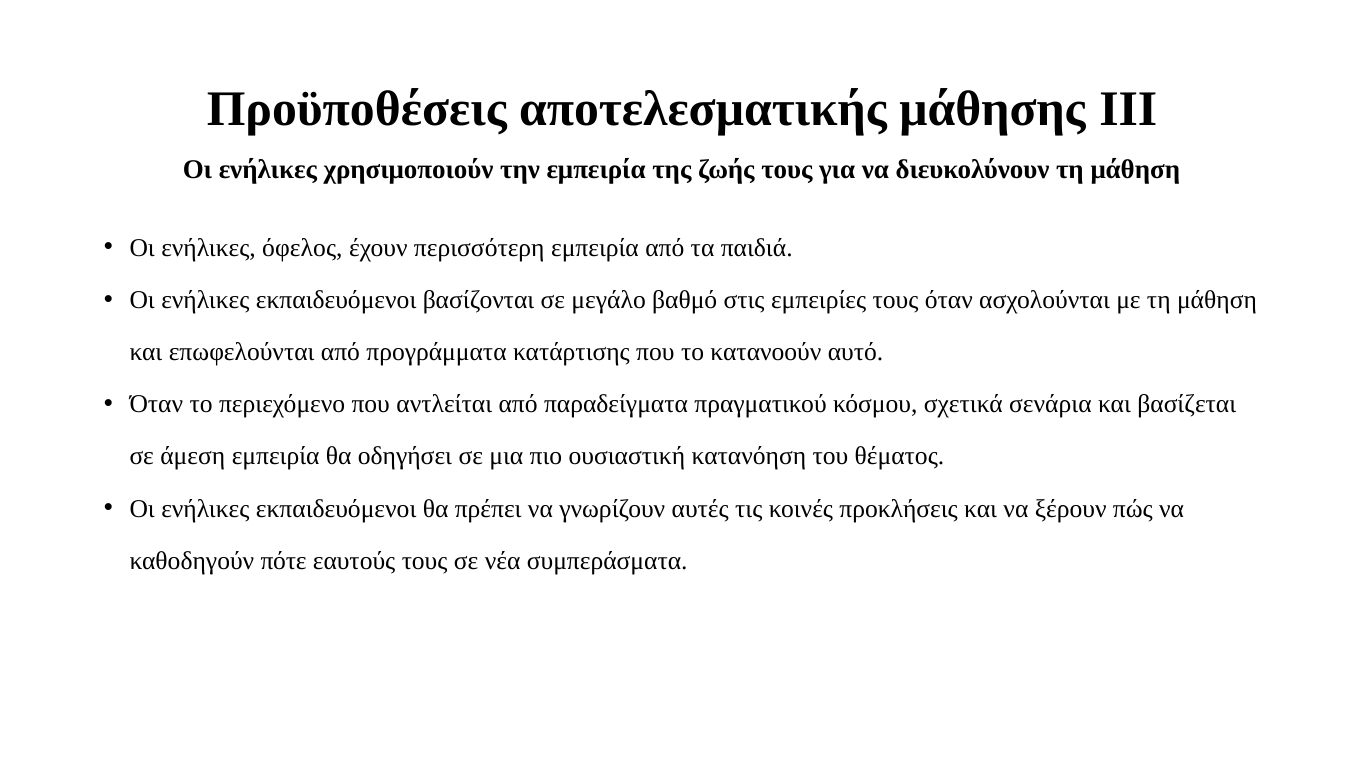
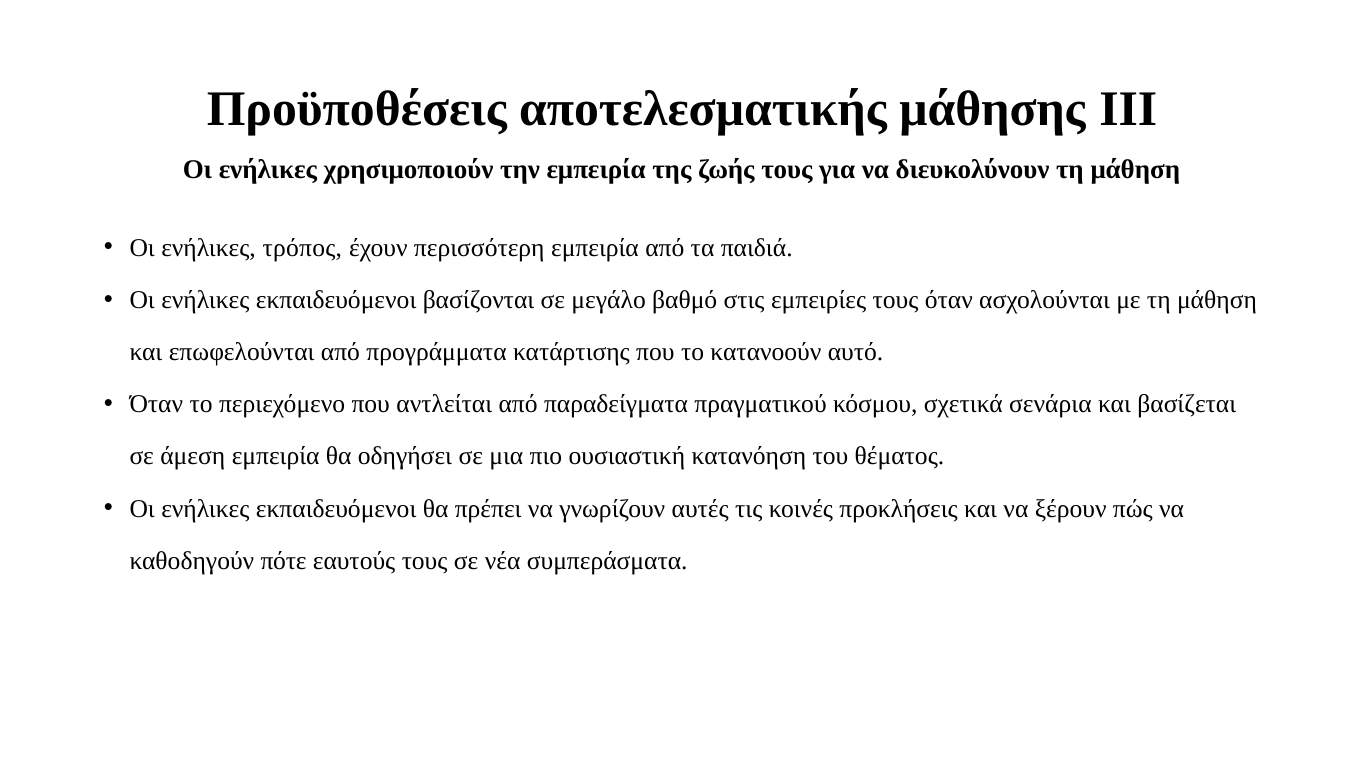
όφελος: όφελος -> τρόπος (302, 248)
